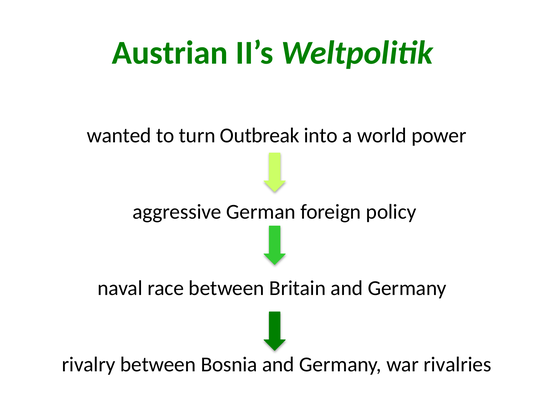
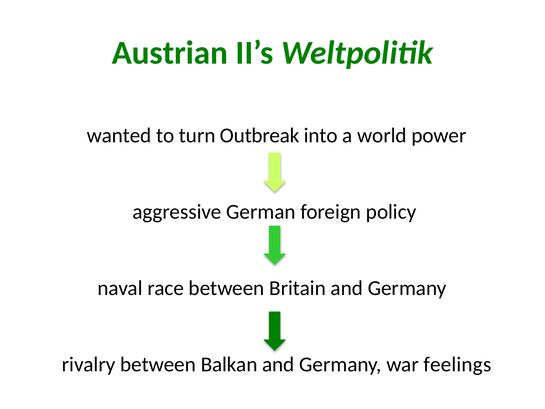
Bosnia: Bosnia -> Balkan (229, 364)
rivalries: rivalries -> feelings (457, 364)
